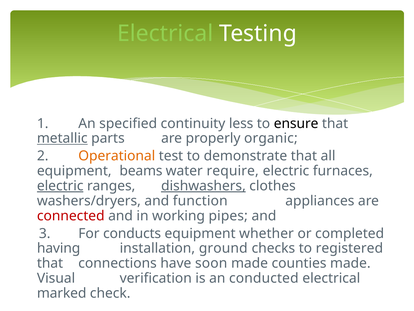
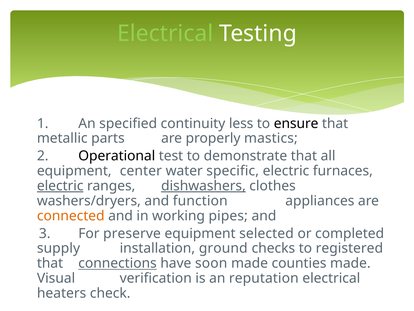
metallic underline: present -> none (62, 138)
organic: organic -> mastics (271, 138)
Operational colour: orange -> black (117, 156)
beams: beams -> center (141, 171)
require: require -> specific (233, 171)
connected colour: red -> orange (71, 215)
conducts: conducts -> preserve (132, 233)
whether: whether -> selected (266, 233)
having: having -> supply (58, 248)
connections underline: none -> present (118, 263)
conducted: conducted -> reputation (264, 278)
marked: marked -> heaters (62, 293)
